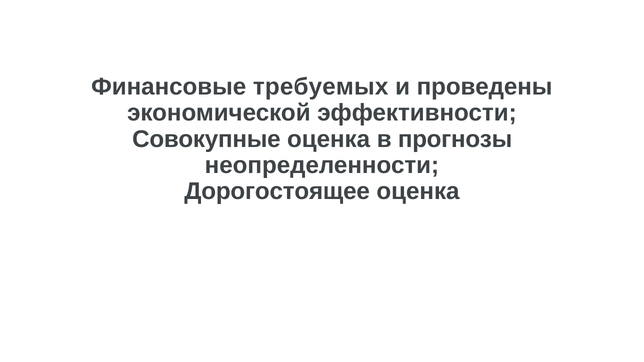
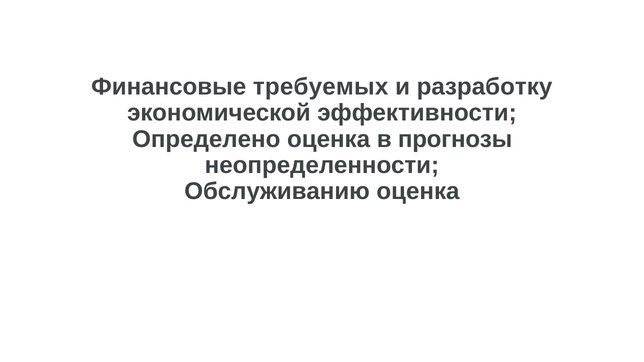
проведены: проведены -> разработку (485, 87)
Совокупные: Совокупные -> Определено (206, 139)
Дорогостоящее: Дорогостоящее -> Обслуживанию (277, 191)
